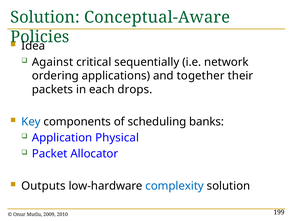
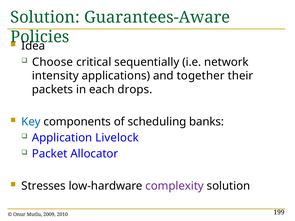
Conceptual-Aware: Conceptual-Aware -> Guarantees-Aware (157, 17)
Against: Against -> Choose (53, 62)
ordering: ordering -> intensity (55, 76)
Physical: Physical -> Livelock (117, 138)
Outputs: Outputs -> Stresses (44, 186)
complexity colour: blue -> purple (175, 186)
